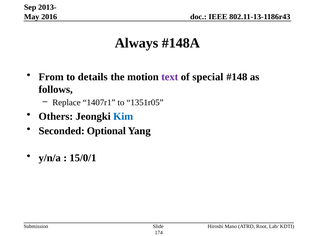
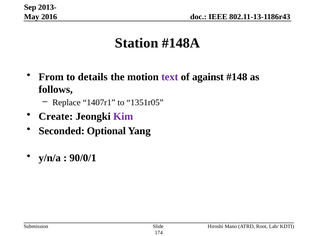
Always: Always -> Station (137, 43)
special: special -> against (208, 77)
Others: Others -> Create (56, 116)
Kim colour: blue -> purple (123, 116)
15/0/1: 15/0/1 -> 90/0/1 (83, 158)
